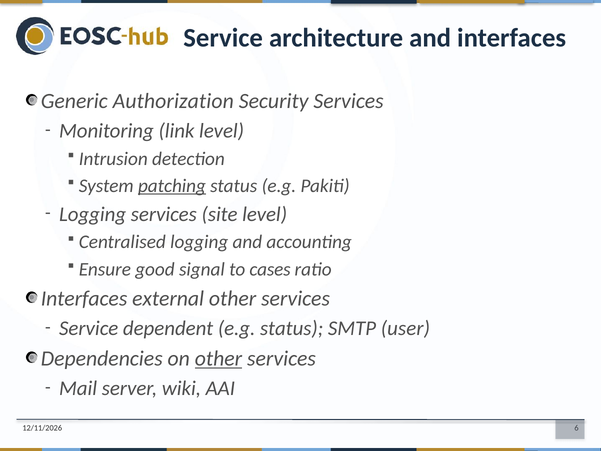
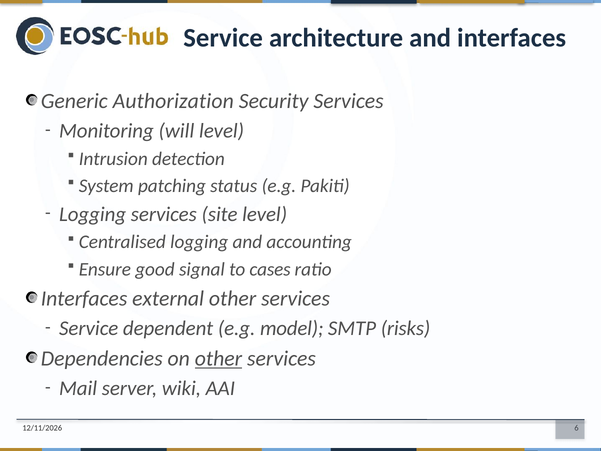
link: link -> will (176, 131)
patching underline: present -> none (172, 186)
e.g status: status -> model (292, 328)
user: user -> risks (406, 328)
